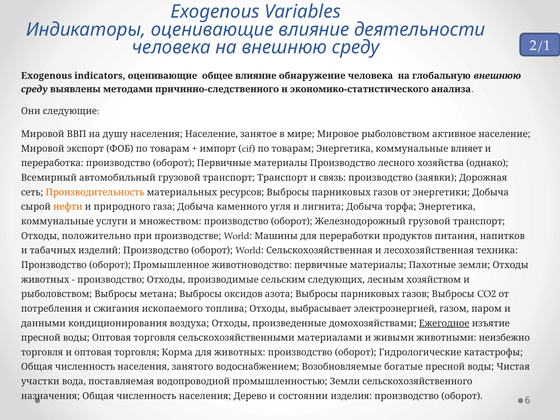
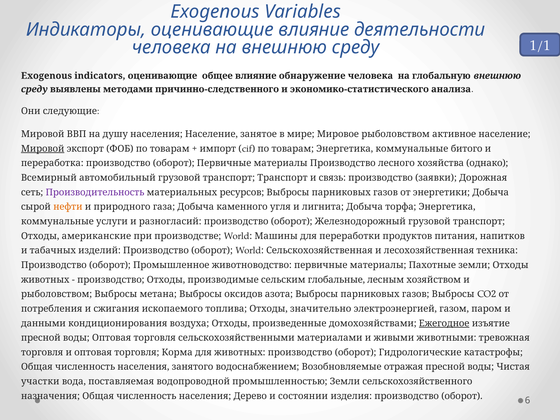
2/1: 2/1 -> 1/1 (540, 46)
Мировой underline: none -> present (43, 149)
влияет: влияет -> битого (467, 149)
Производительность colour: orange -> purple (95, 192)
множеством: множеством -> разногласий (170, 221)
положительно: положительно -> американские (96, 236)
следующих: следующих -> глобальные (336, 280)
выбрасывает: выбрасывает -> значительно (321, 309)
неизбежно: неизбежно -> тревожная (504, 338)
богатые: богатые -> отражая (404, 367)
